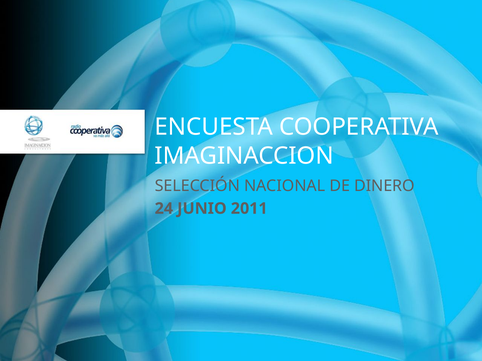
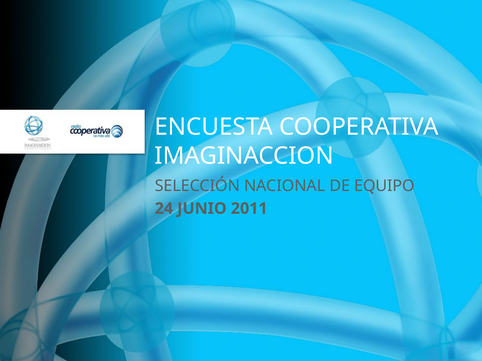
DINERO: DINERO -> EQUIPO (385, 186)
